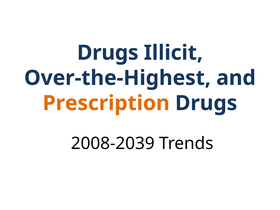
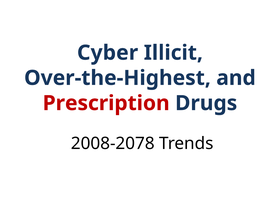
Drugs: Drugs -> Cyber (108, 53)
Prescription colour: orange -> red (106, 103)
2008-2039: 2008-2039 -> 2008-2078 (113, 143)
